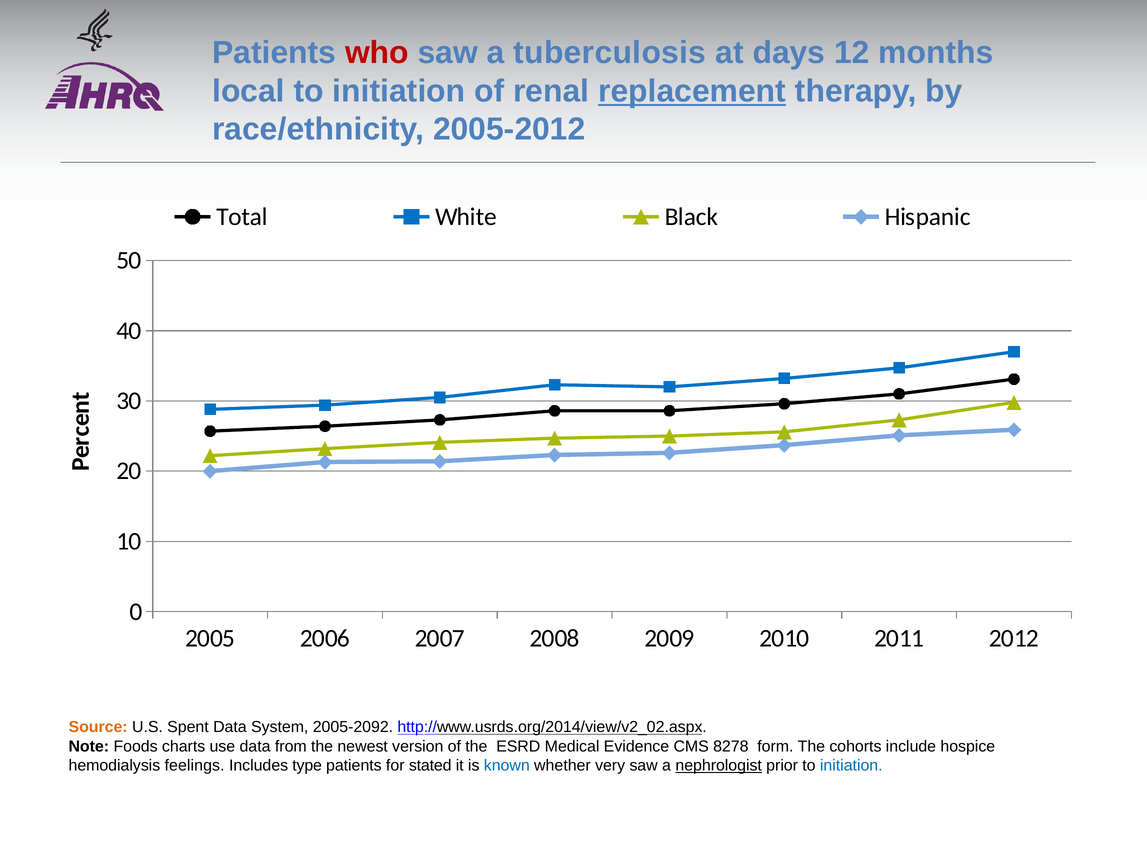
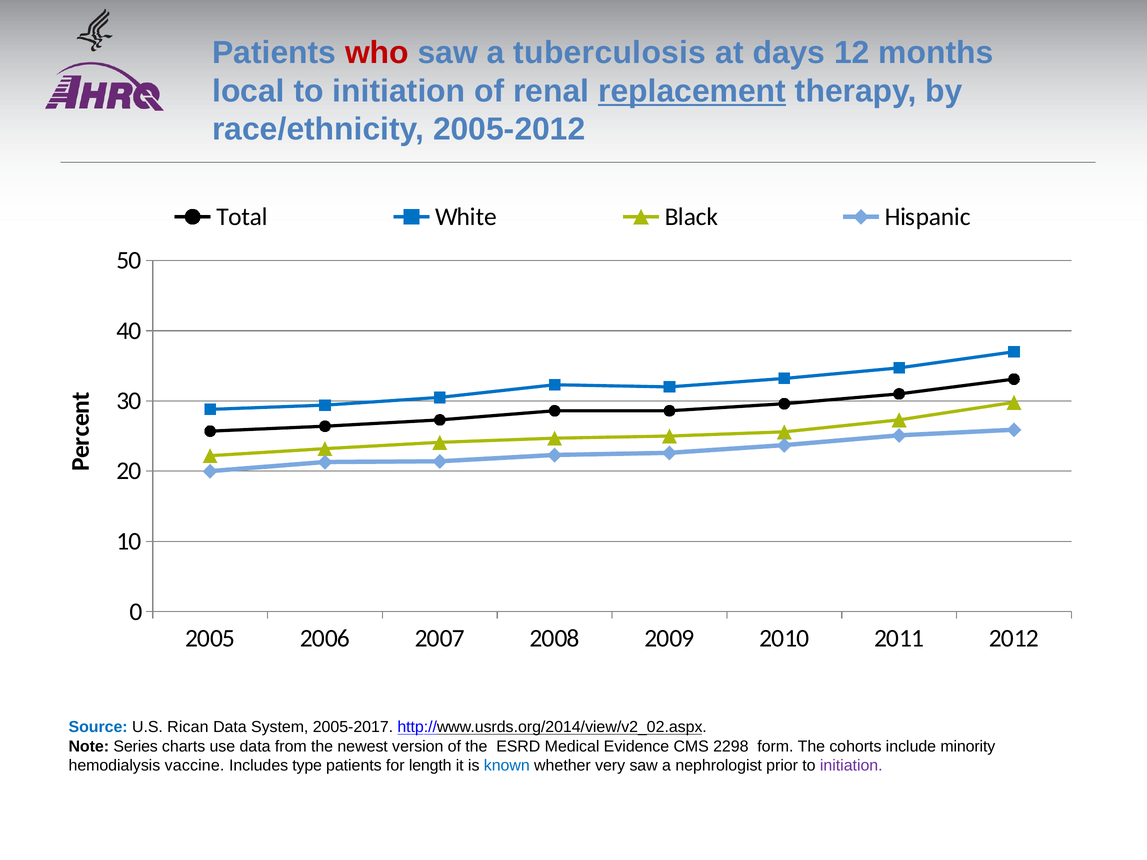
Source colour: orange -> blue (98, 727)
Spent: Spent -> Rican (188, 727)
2005-2092: 2005-2092 -> 2005-2017 (353, 727)
Foods: Foods -> Series (136, 747)
8278: 8278 -> 2298 (731, 747)
hospice: hospice -> minority (968, 747)
feelings: feelings -> vaccine (195, 766)
stated: stated -> length (430, 766)
nephrologist underline: present -> none (719, 766)
initiation colour: blue -> purple (851, 766)
